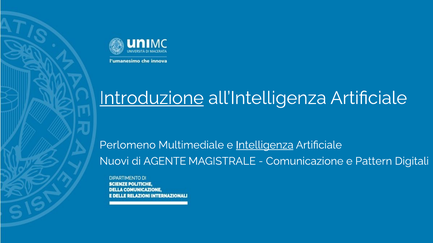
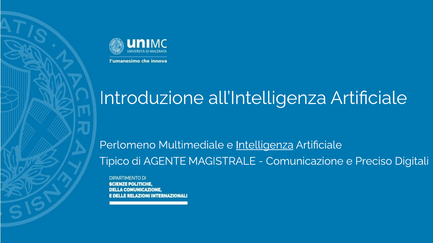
Introduzione underline: present -> none (152, 98)
Nuovi: Nuovi -> Tipico (114, 161)
Pattern: Pattern -> Preciso (374, 161)
